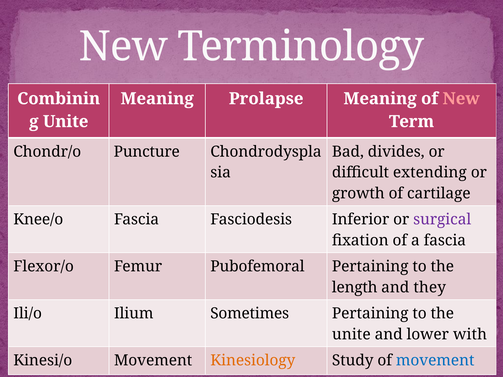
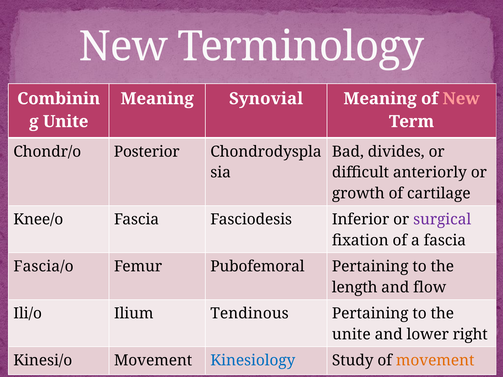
Prolapse: Prolapse -> Synovial (266, 99)
Puncture: Puncture -> Posterior (147, 152)
extending: extending -> anteriorly (430, 173)
Flexor/o: Flexor/o -> Fascia/o (44, 267)
they: they -> flow (430, 288)
Sometimes: Sometimes -> Tendinous (250, 314)
with: with -> right (470, 335)
Kinesiology colour: orange -> blue (253, 361)
movement colour: blue -> orange (435, 361)
